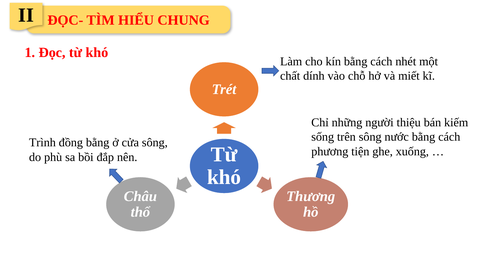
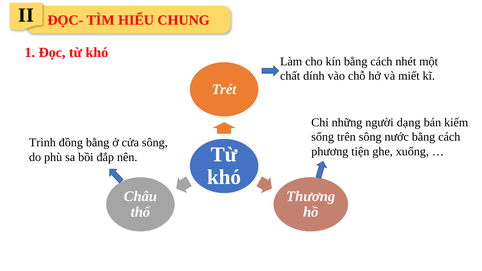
thiệu: thiệu -> dạng (409, 123)
